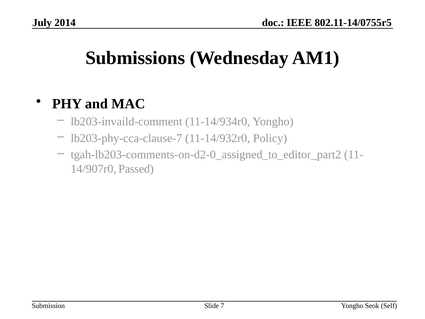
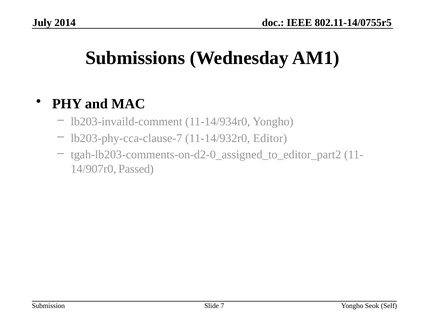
Policy: Policy -> Editor (270, 138)
